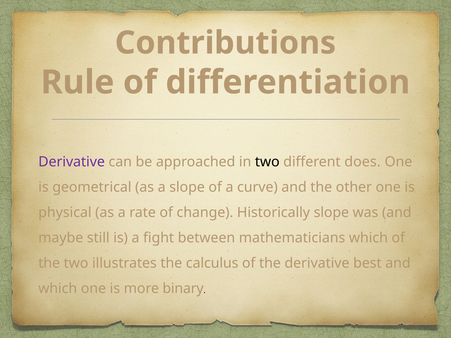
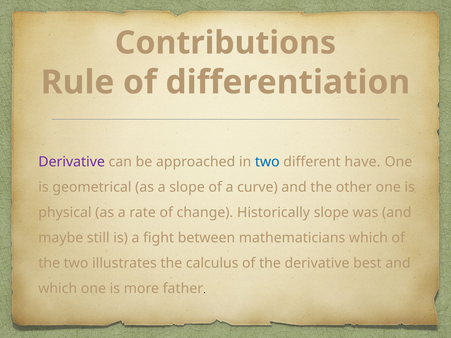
two colour: black -> blue (267, 162)
does: does -> have (362, 162)
binary: binary -> father (183, 289)
